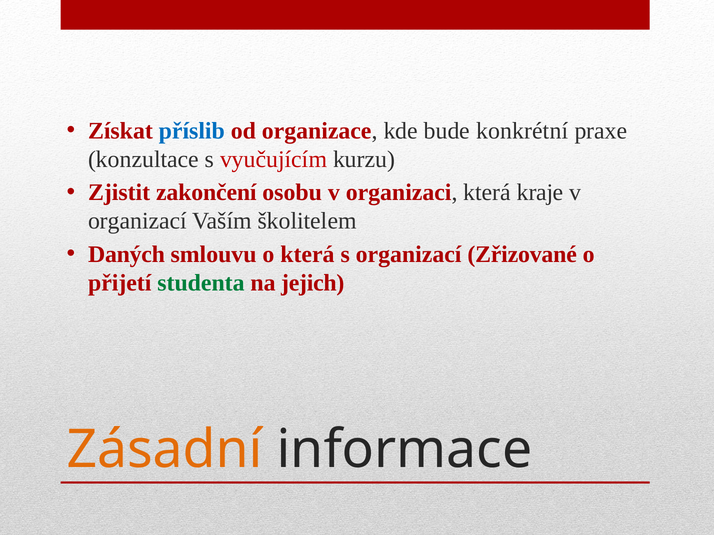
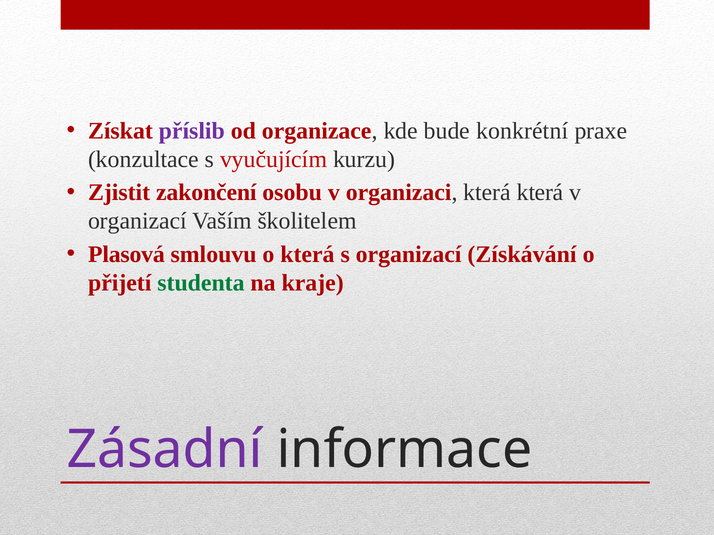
příslib colour: blue -> purple (192, 131)
která kraje: kraje -> která (540, 193)
Daných: Daných -> Plasová (126, 255)
Zřizované: Zřizované -> Získávání (522, 255)
jejich: jejich -> kraje (313, 283)
Zásadní colour: orange -> purple (165, 450)
